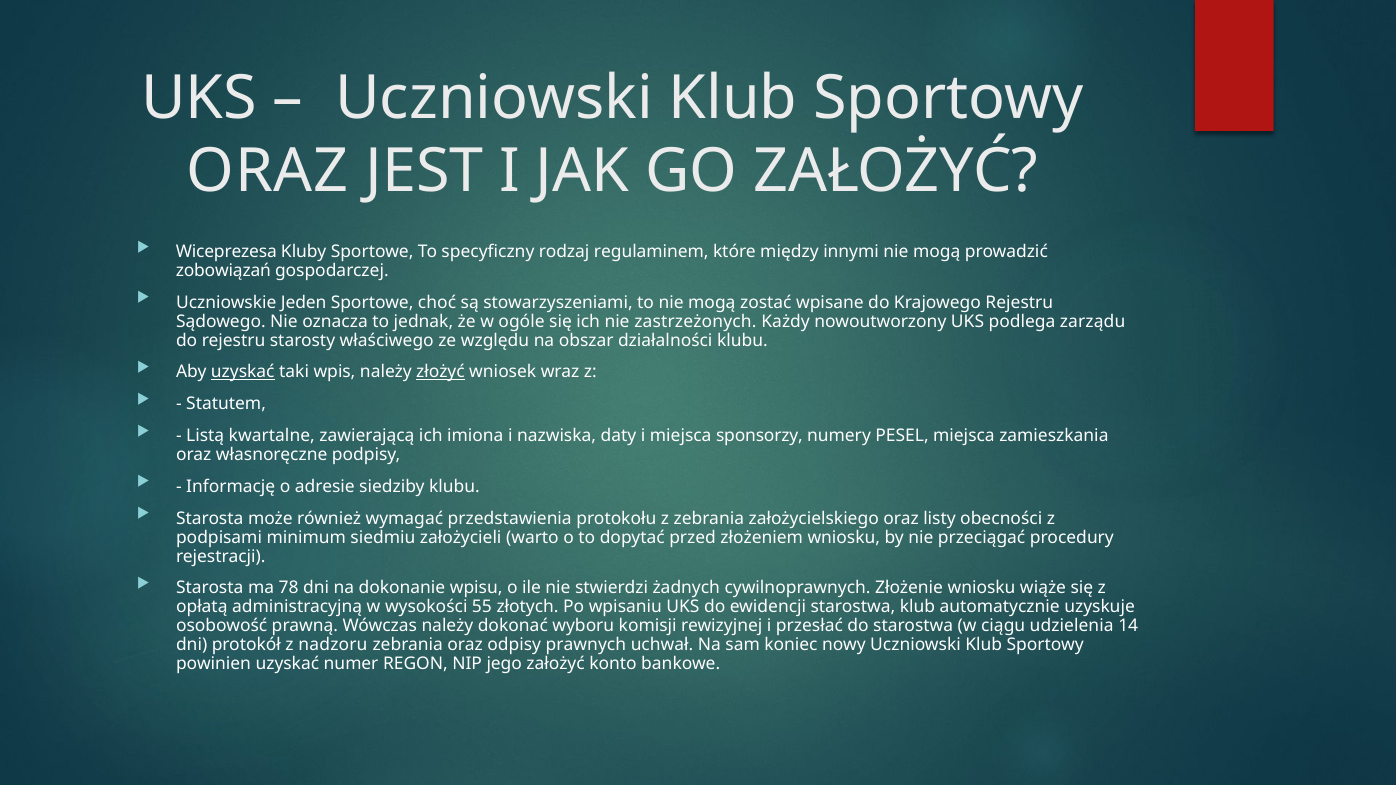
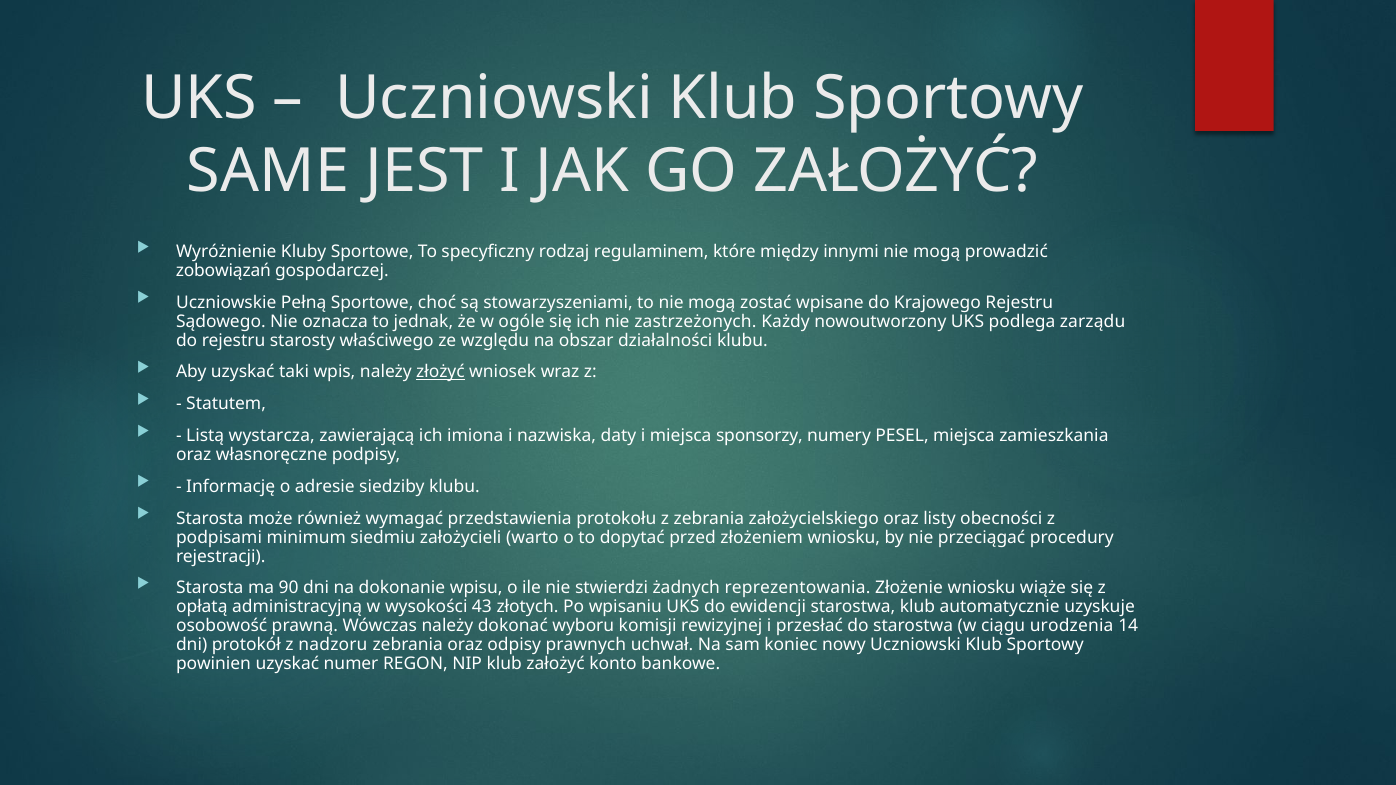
ORAZ: ORAZ -> SAME (268, 171)
Wiceprezesa: Wiceprezesa -> Wyróżnienie (226, 252)
Jeden: Jeden -> Pełną (304, 303)
uzyskać underline: present -> none (243, 372)
kwartalne: kwartalne -> wystarcza (272, 436)
78: 78 -> 90 (289, 588)
cywilnoprawnych: cywilnoprawnych -> reprezentowania (798, 588)
55: 55 -> 43 (482, 607)
udzielenia: udzielenia -> urodzenia (1072, 626)
NIP jego: jego -> klub (504, 664)
